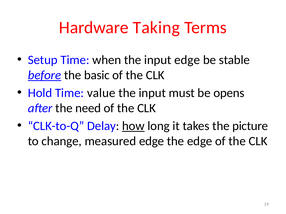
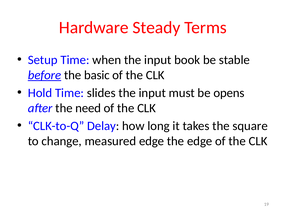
Taking: Taking -> Steady (156, 28)
input edge: edge -> book (187, 60)
value: value -> slides (101, 93)
how underline: present -> none (133, 126)
picture: picture -> square (250, 126)
